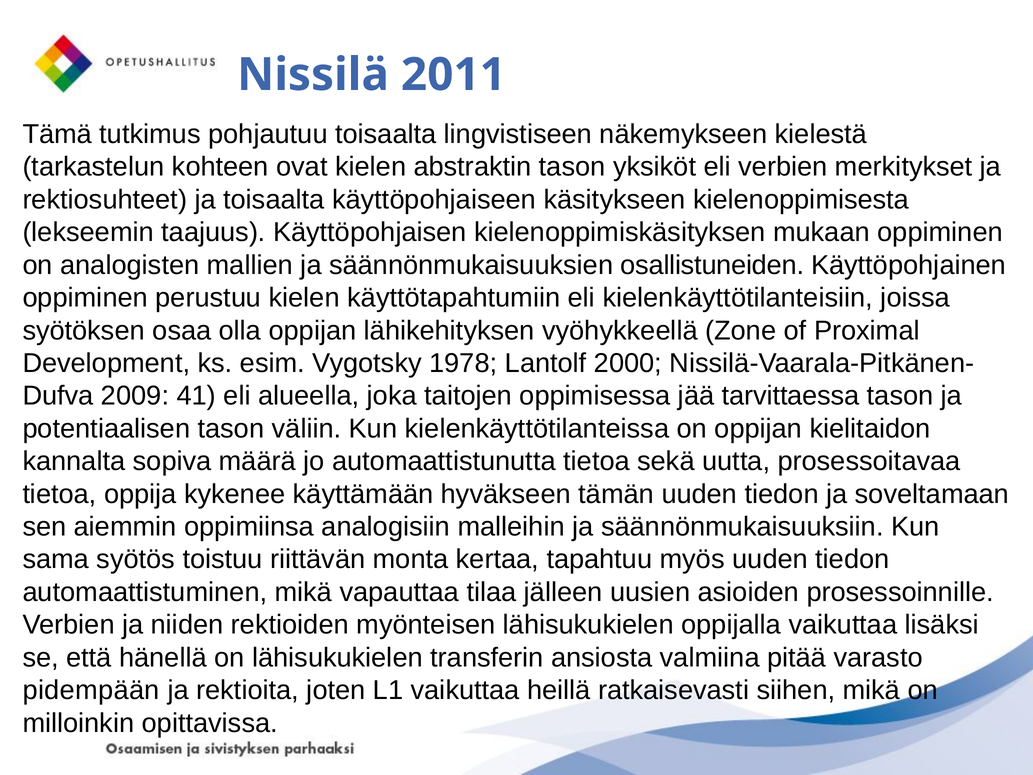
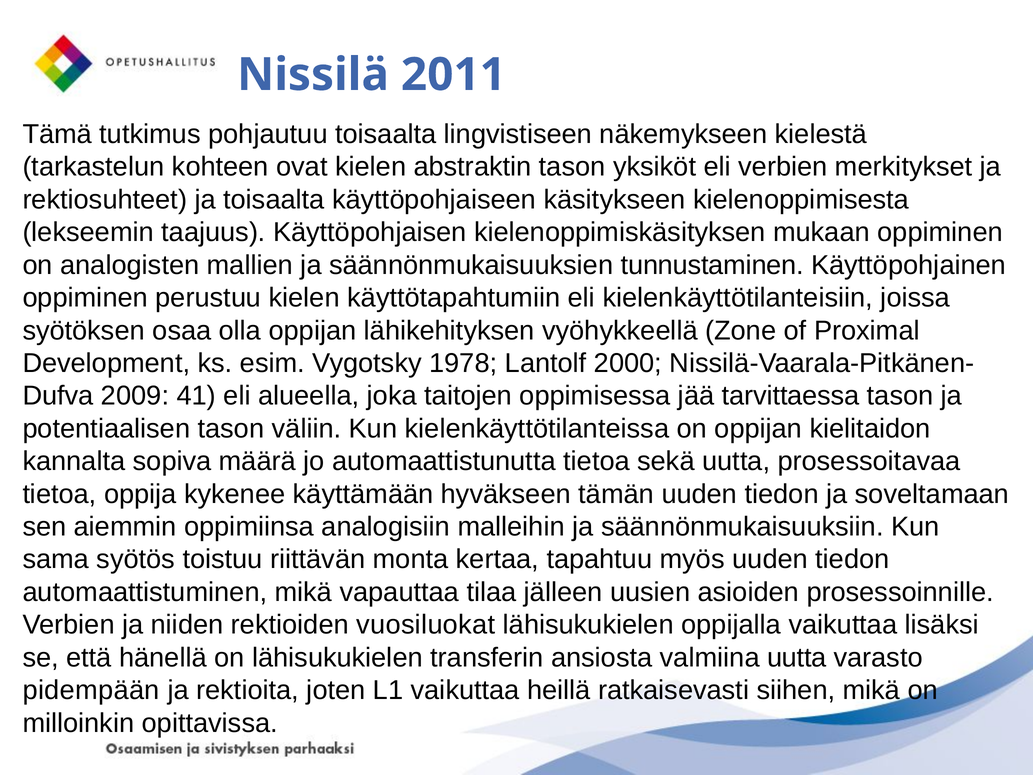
osallistuneiden: osallistuneiden -> tunnustaminen (712, 265)
myönteisen: myönteisen -> vuosiluokat (426, 625)
valmiina pitää: pitää -> uutta (797, 657)
